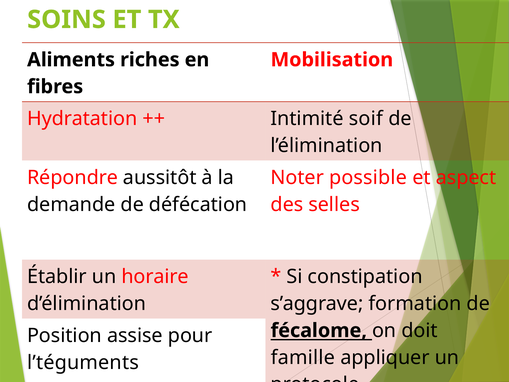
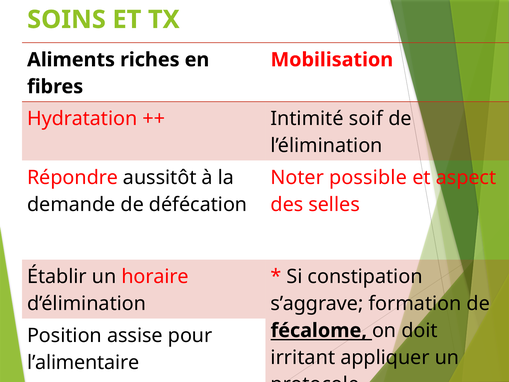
famille: famille -> irritant (303, 357)
l’téguments: l’téguments -> l’alimentaire (83, 362)
